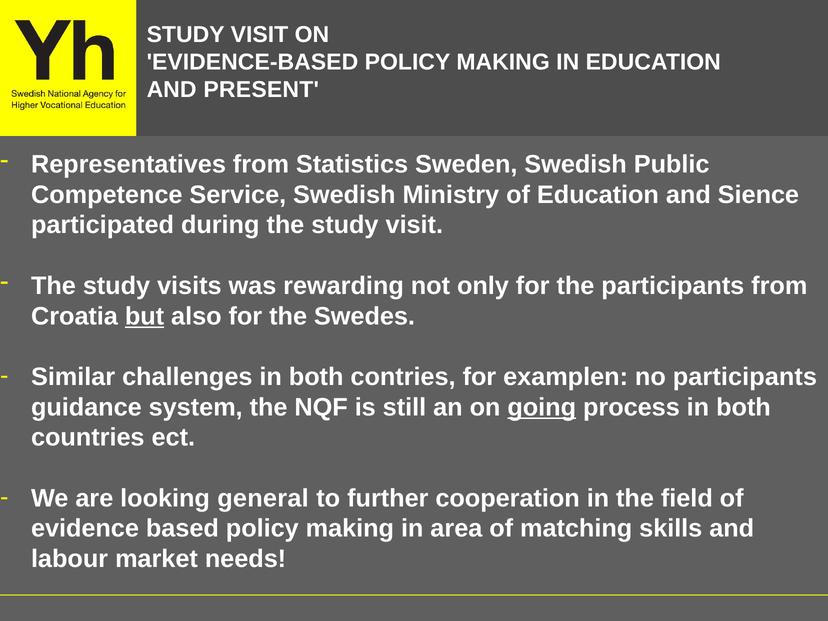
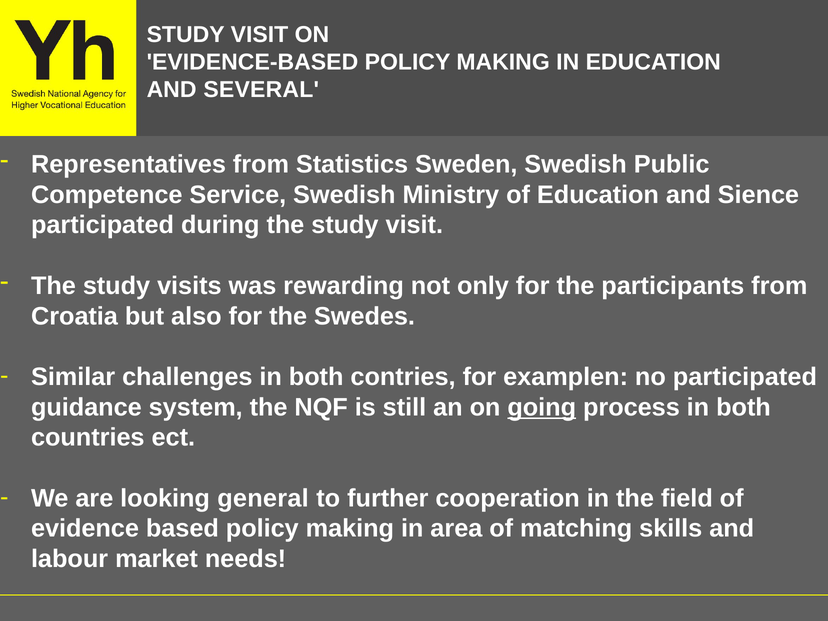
PRESENT: PRESENT -> SEVERAL (261, 90)
but underline: present -> none (145, 316)
no participants: participants -> participated (745, 377)
